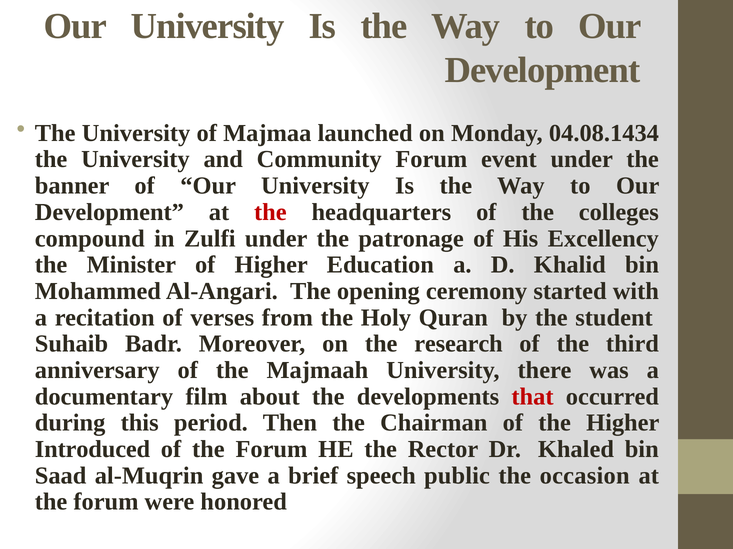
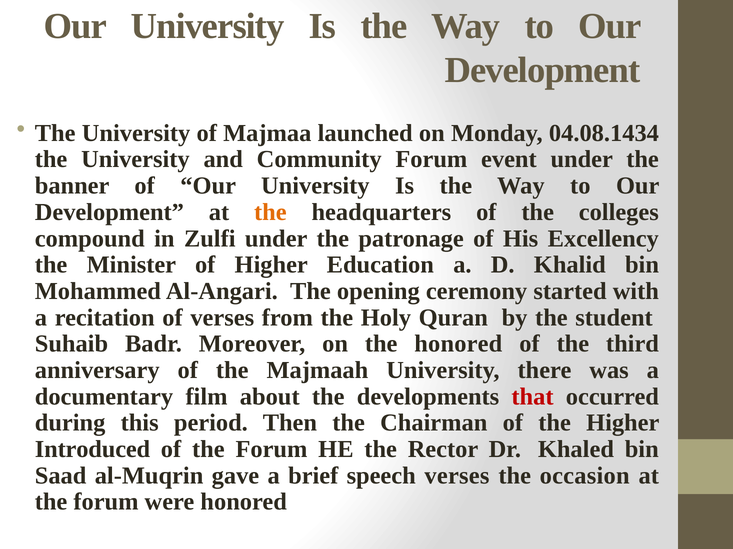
the colour: red -> orange (270, 212)
the research: research -> honored (458, 344)
speech public: public -> verses (457, 476)
